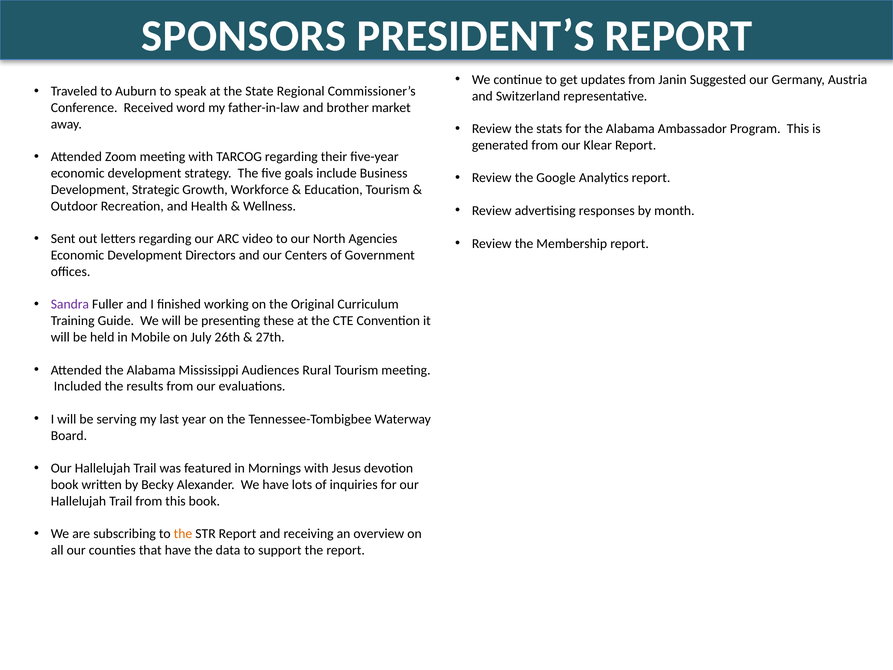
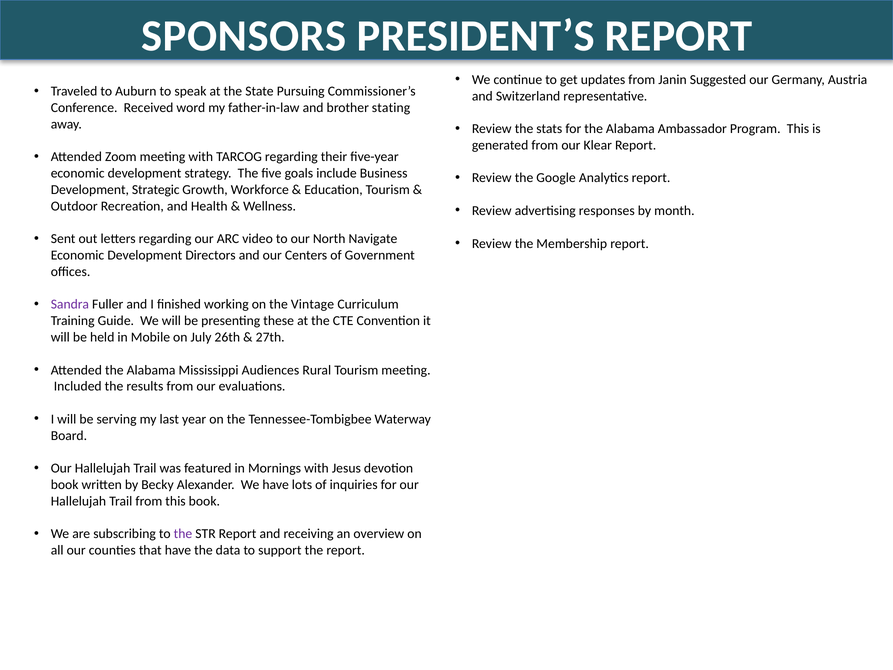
Regional: Regional -> Pursuing (301, 91)
market: market -> stating (391, 108)
Agencies: Agencies -> Navigate (373, 239)
Original: Original -> Vintage (313, 304)
the colour: orange -> purple (183, 534)
